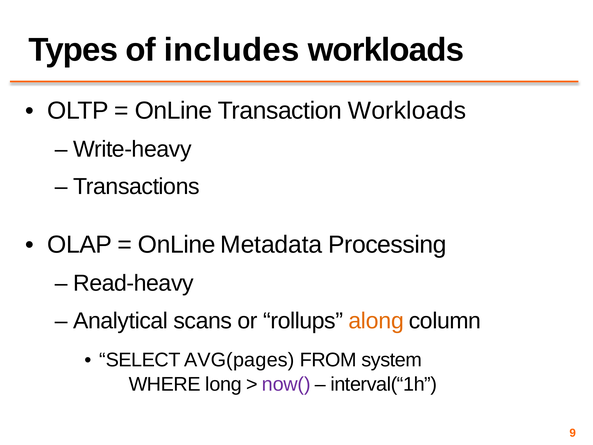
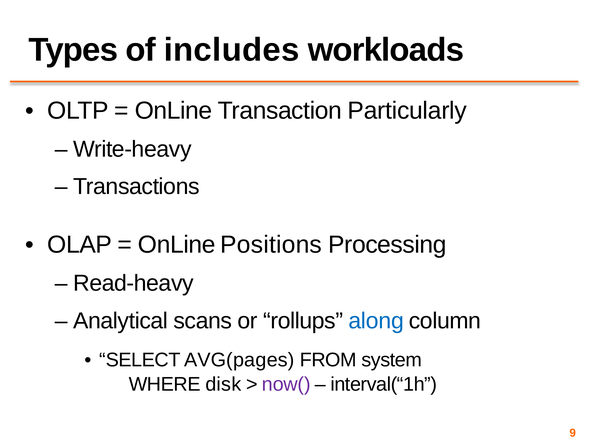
Transaction Workloads: Workloads -> Particularly (407, 111)
Metadata: Metadata -> Positions (271, 245)
along colour: orange -> blue (376, 321)
long: long -> disk (223, 384)
